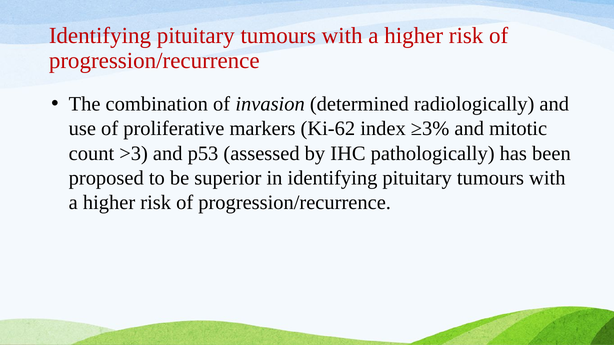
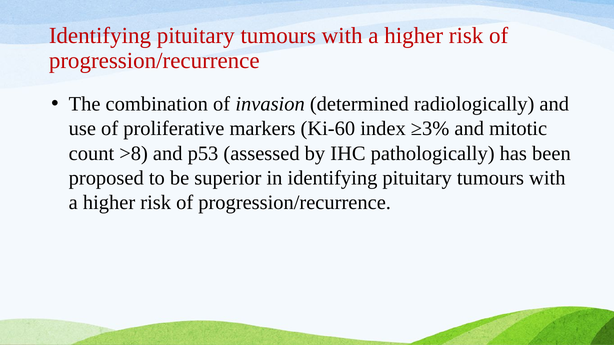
Ki-62: Ki-62 -> Ki-60 (328, 129)
>3: >3 -> >8 (134, 153)
